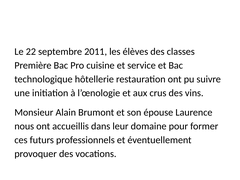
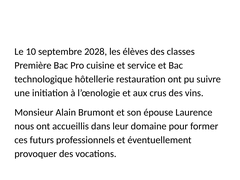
22: 22 -> 10 (31, 52)
2011: 2011 -> 2028 (96, 52)
